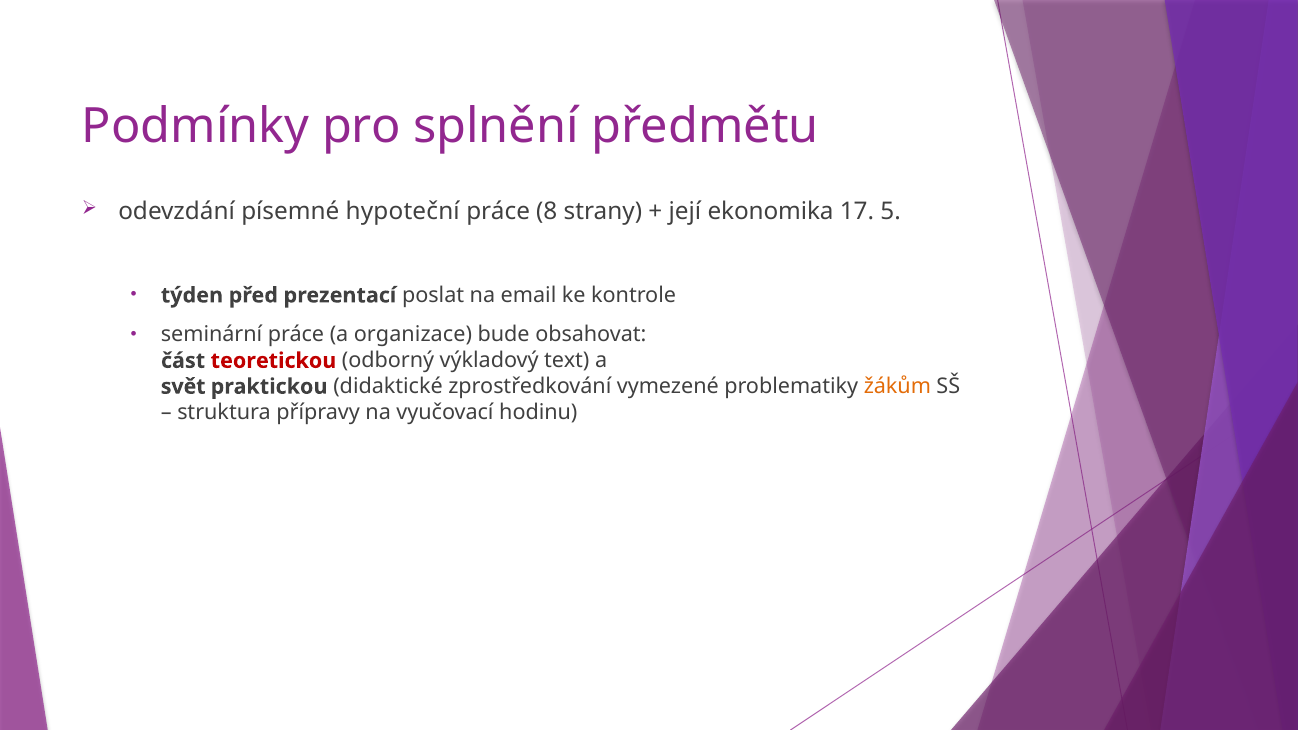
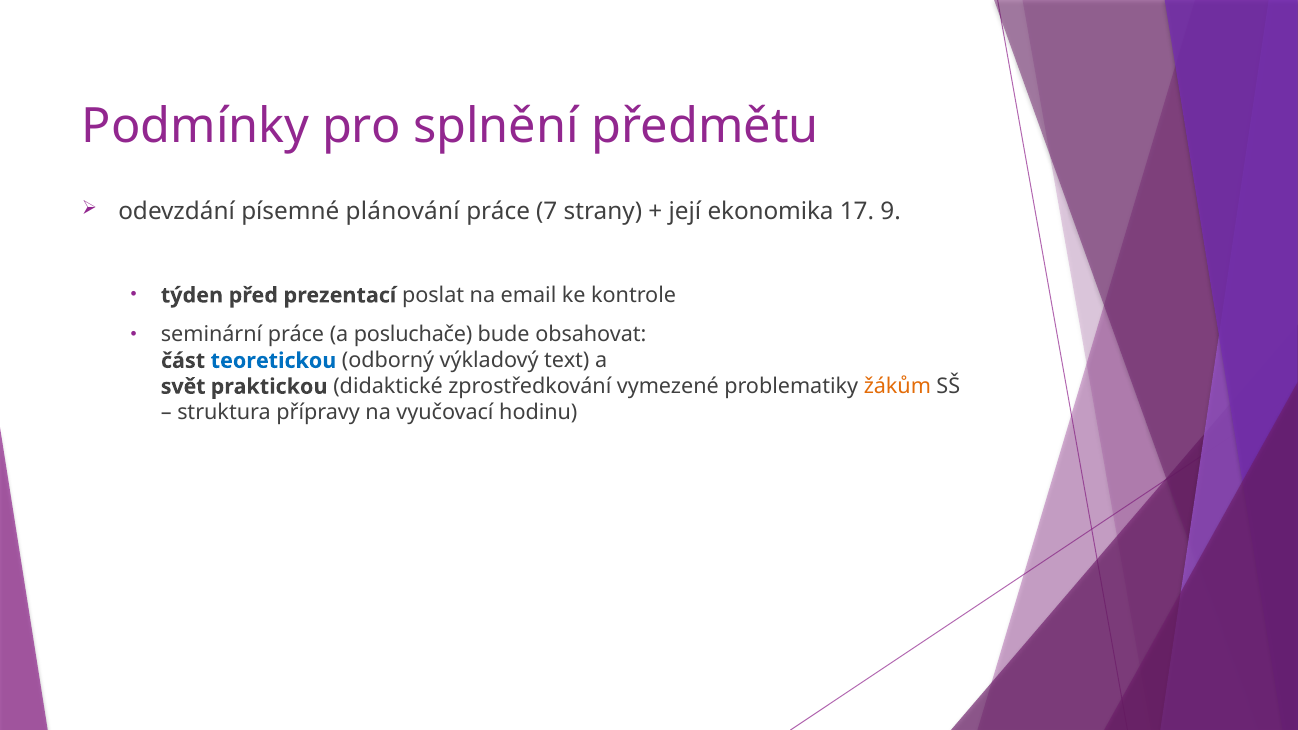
hypoteční: hypoteční -> plánování (403, 212)
8: 8 -> 7 (547, 212)
5: 5 -> 9 (891, 212)
organizace: organizace -> posluchače (413, 335)
teoretickou colour: red -> blue (273, 361)
